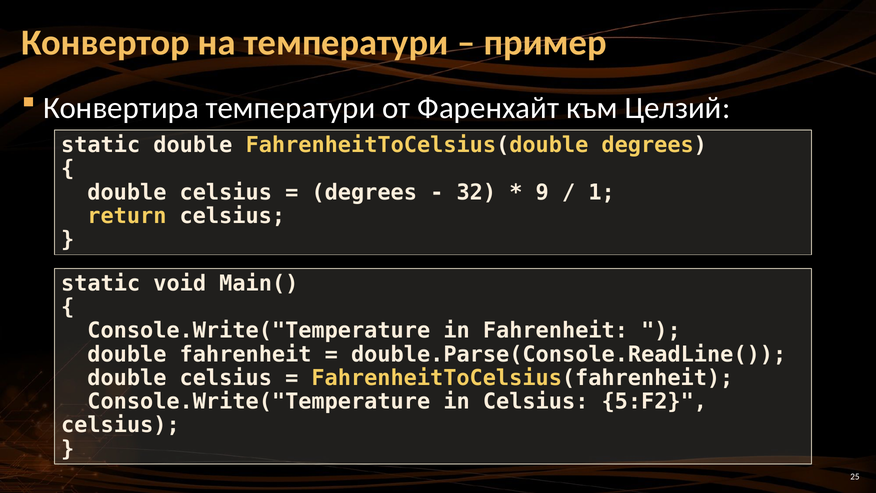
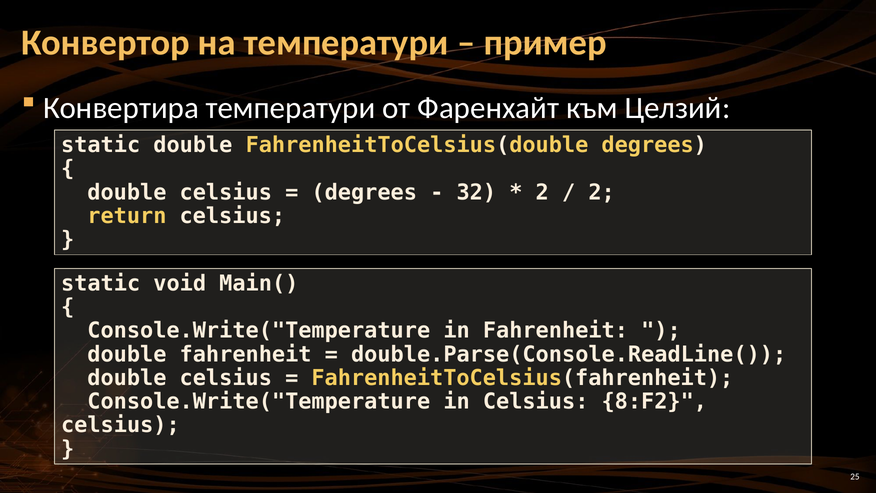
9: 9 -> 2 (542, 192)
1: 1 -> 2 (602, 192)
5:F2: 5:F2 -> 8:F2 (654, 402)
